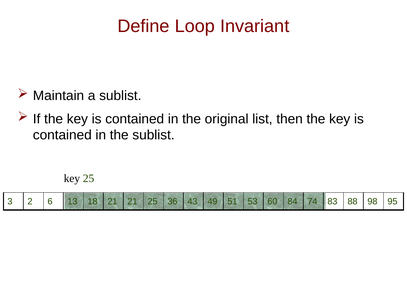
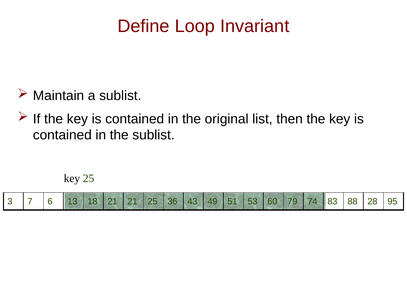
2: 2 -> 7 (30, 202)
84: 84 -> 79 (292, 202)
98: 98 -> 28 (372, 202)
